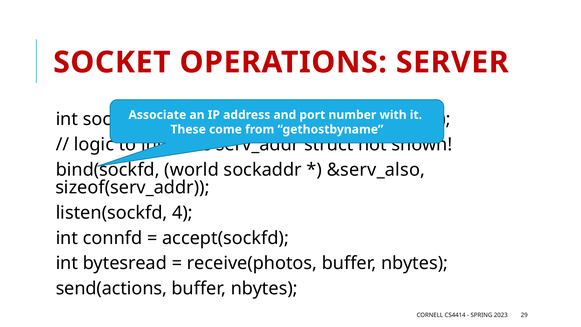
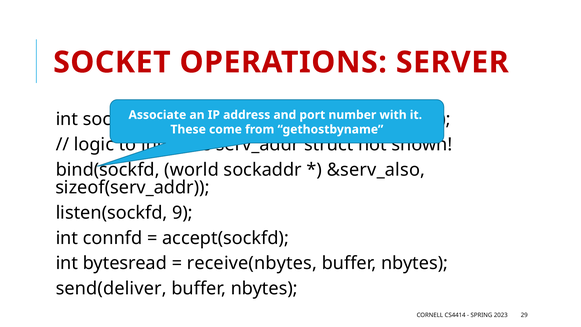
4: 4 -> 9 (182, 213)
receive(photos: receive(photos -> receive(nbytes (252, 263)
send(actions: send(actions -> send(deliver (111, 288)
